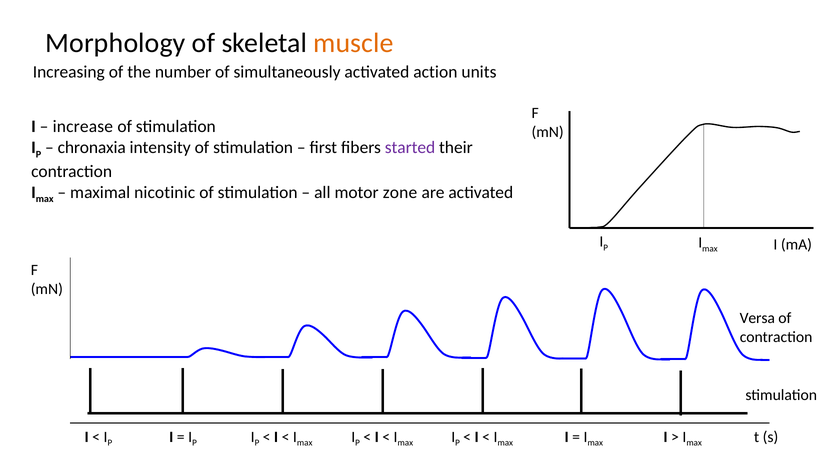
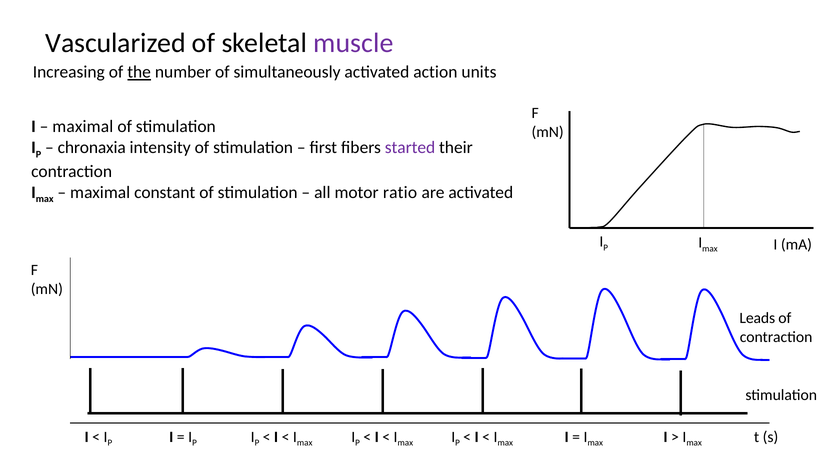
Morphology: Morphology -> Vascularized (116, 43)
muscle colour: orange -> purple (353, 43)
the underline: none -> present (139, 72)
increase: increase -> maximal (83, 127)
nicotinic: nicotinic -> constant (165, 192)
zone: zone -> ratio (400, 192)
Versa: Versa -> Leads (757, 318)
